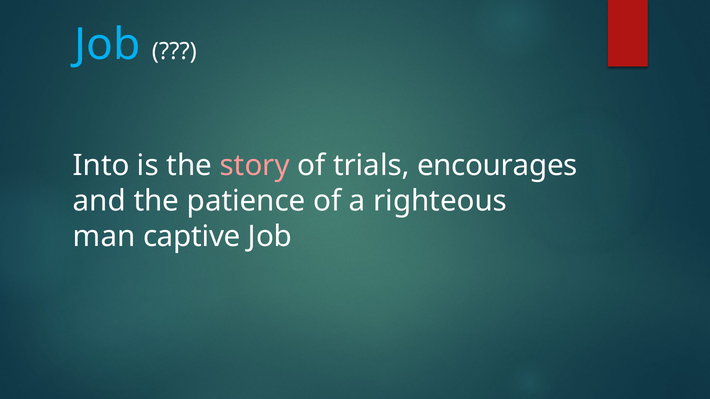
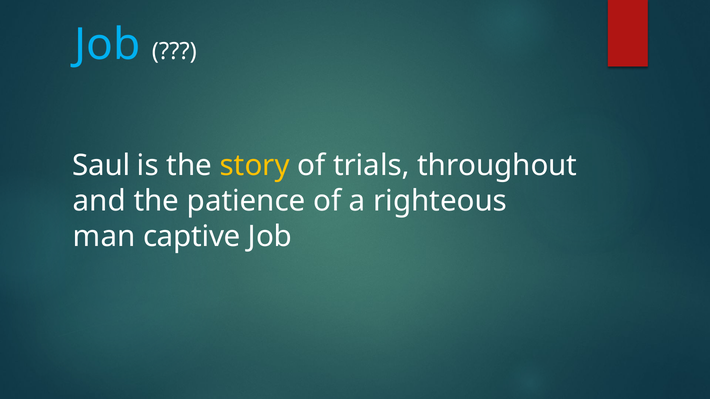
Into: Into -> Saul (101, 166)
story colour: pink -> yellow (255, 166)
encourages: encourages -> throughout (497, 166)
